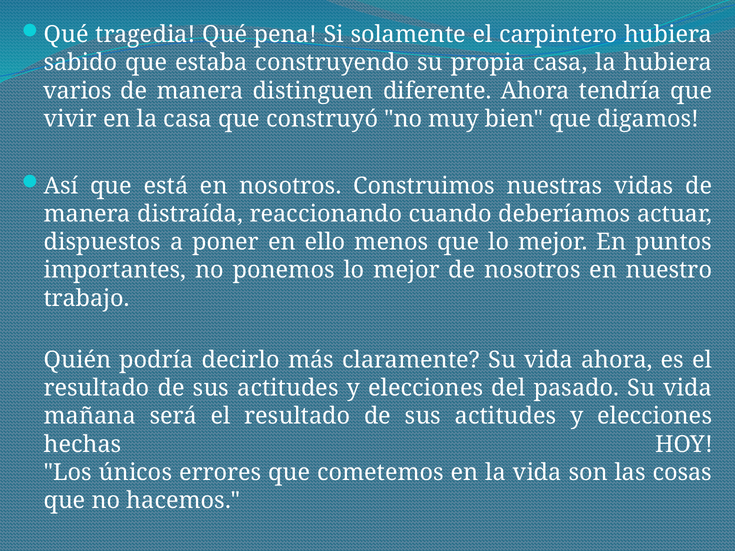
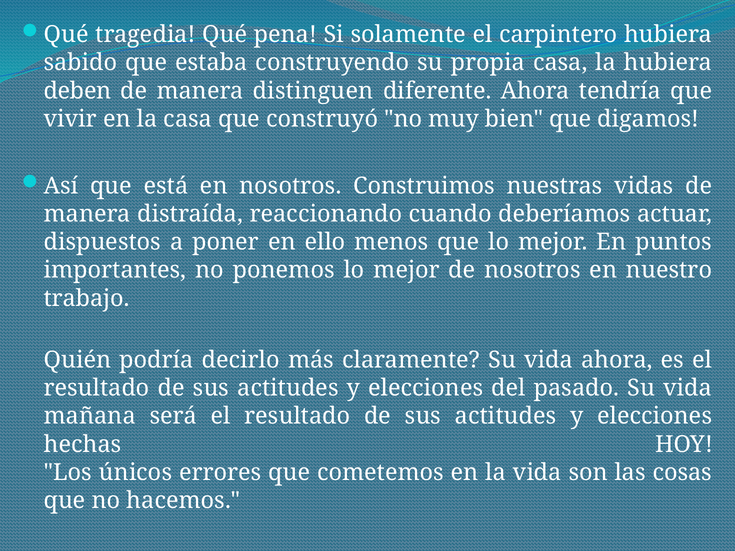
varios: varios -> deben (78, 91)
